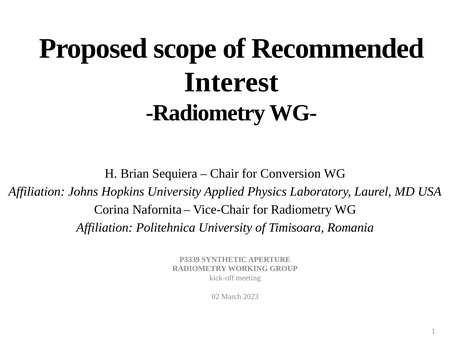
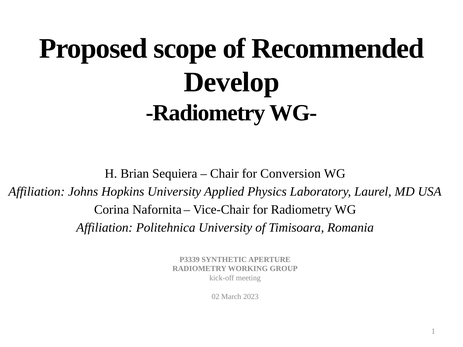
Interest: Interest -> Develop (232, 82)
